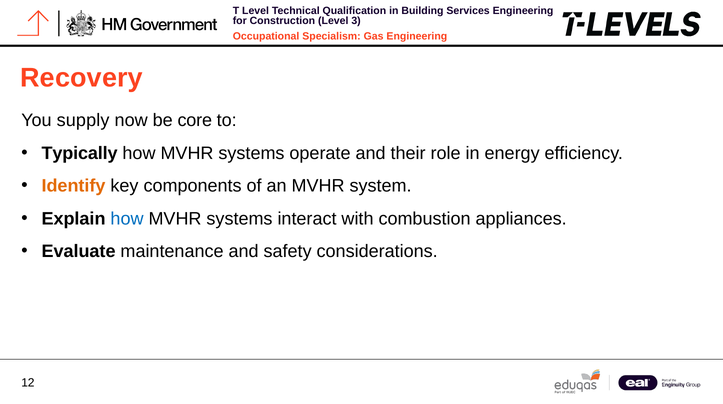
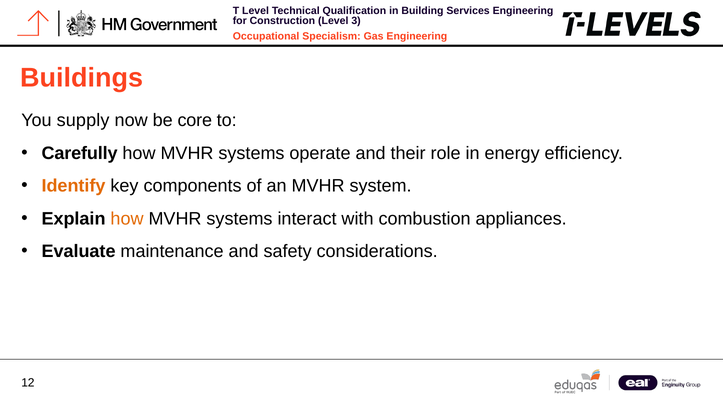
Recovery: Recovery -> Buildings (82, 78)
Typically: Typically -> Carefully (80, 153)
how colour: blue -> orange (127, 219)
